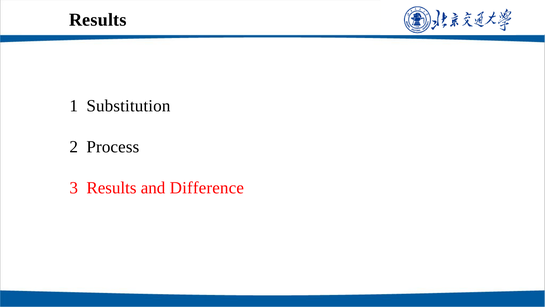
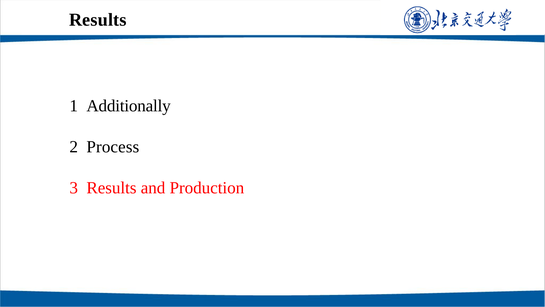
Substitution: Substitution -> Additionally (129, 106)
Difference: Difference -> Production (207, 188)
